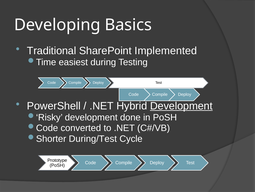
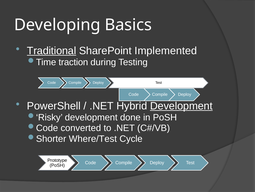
Traditional underline: none -> present (52, 51)
easiest: easiest -> traction (73, 62)
During/Test: During/Test -> Where/Test (93, 138)
